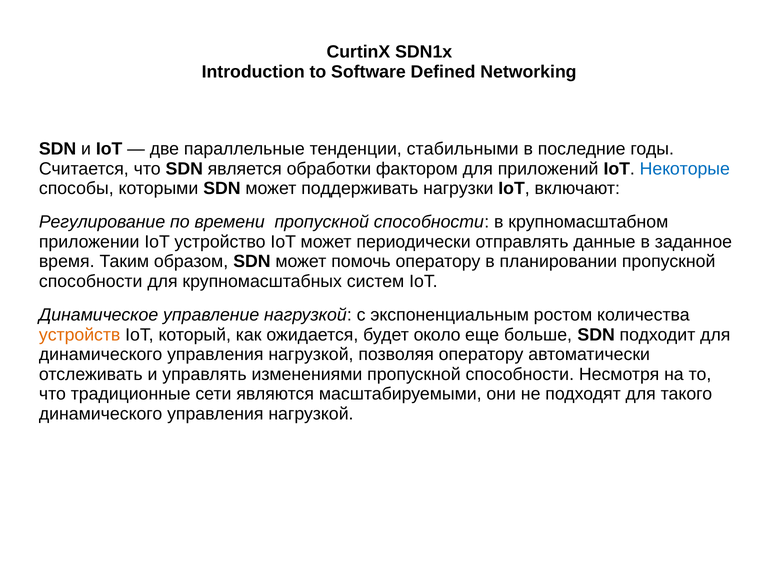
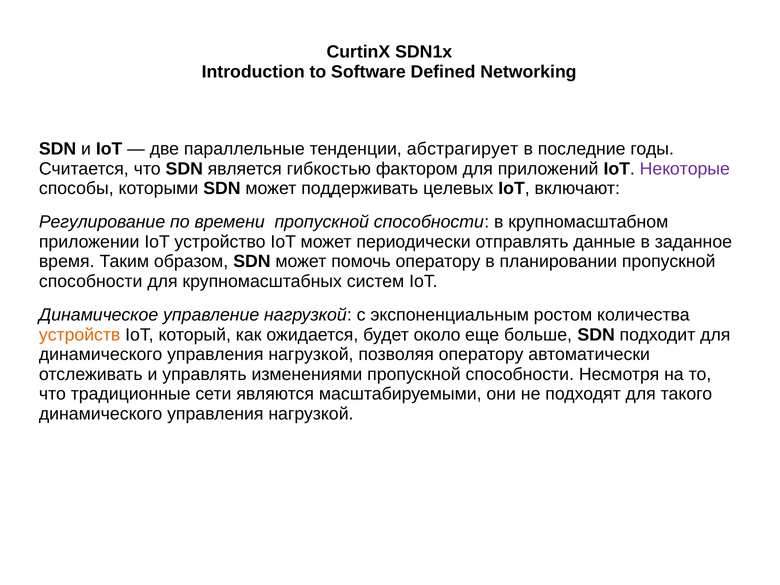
стабильными: стабильными -> абстрагирует (463, 149)
обработки: обработки -> гибкостью (329, 169)
Некоторые colour: blue -> purple (685, 169)
поддерживать нагрузки: нагрузки -> целевых (458, 188)
